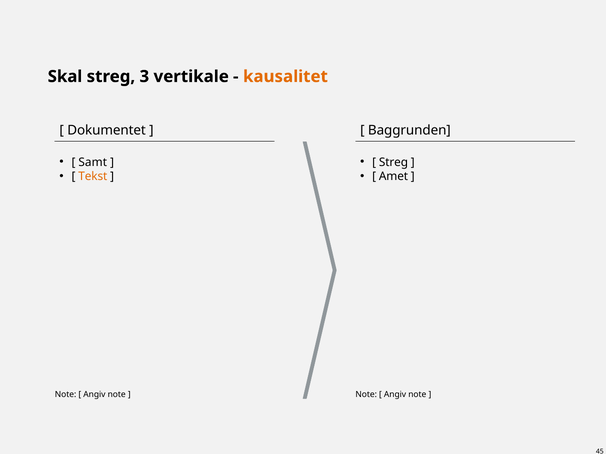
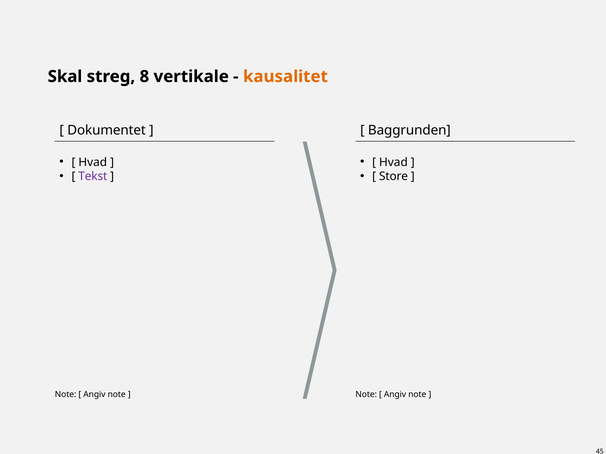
3: 3 -> 8 (144, 77)
Samt: Samt -> Hvad (93, 162)
Streg: Streg -> Hvad (393, 162)
Tekst colour: orange -> purple (93, 177)
Amet: Amet -> Store (393, 177)
